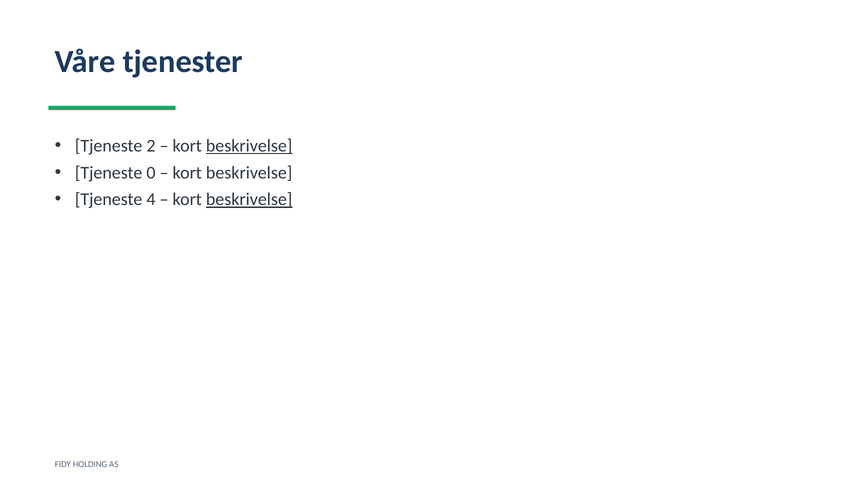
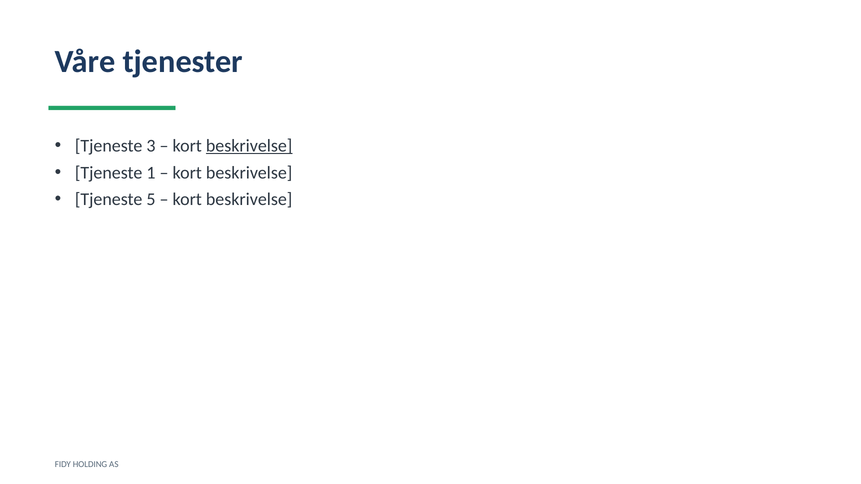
2: 2 -> 3 (151, 146)
0: 0 -> 1 (151, 173)
4: 4 -> 5 (151, 200)
beskrivelse underline: present -> none (249, 200)
